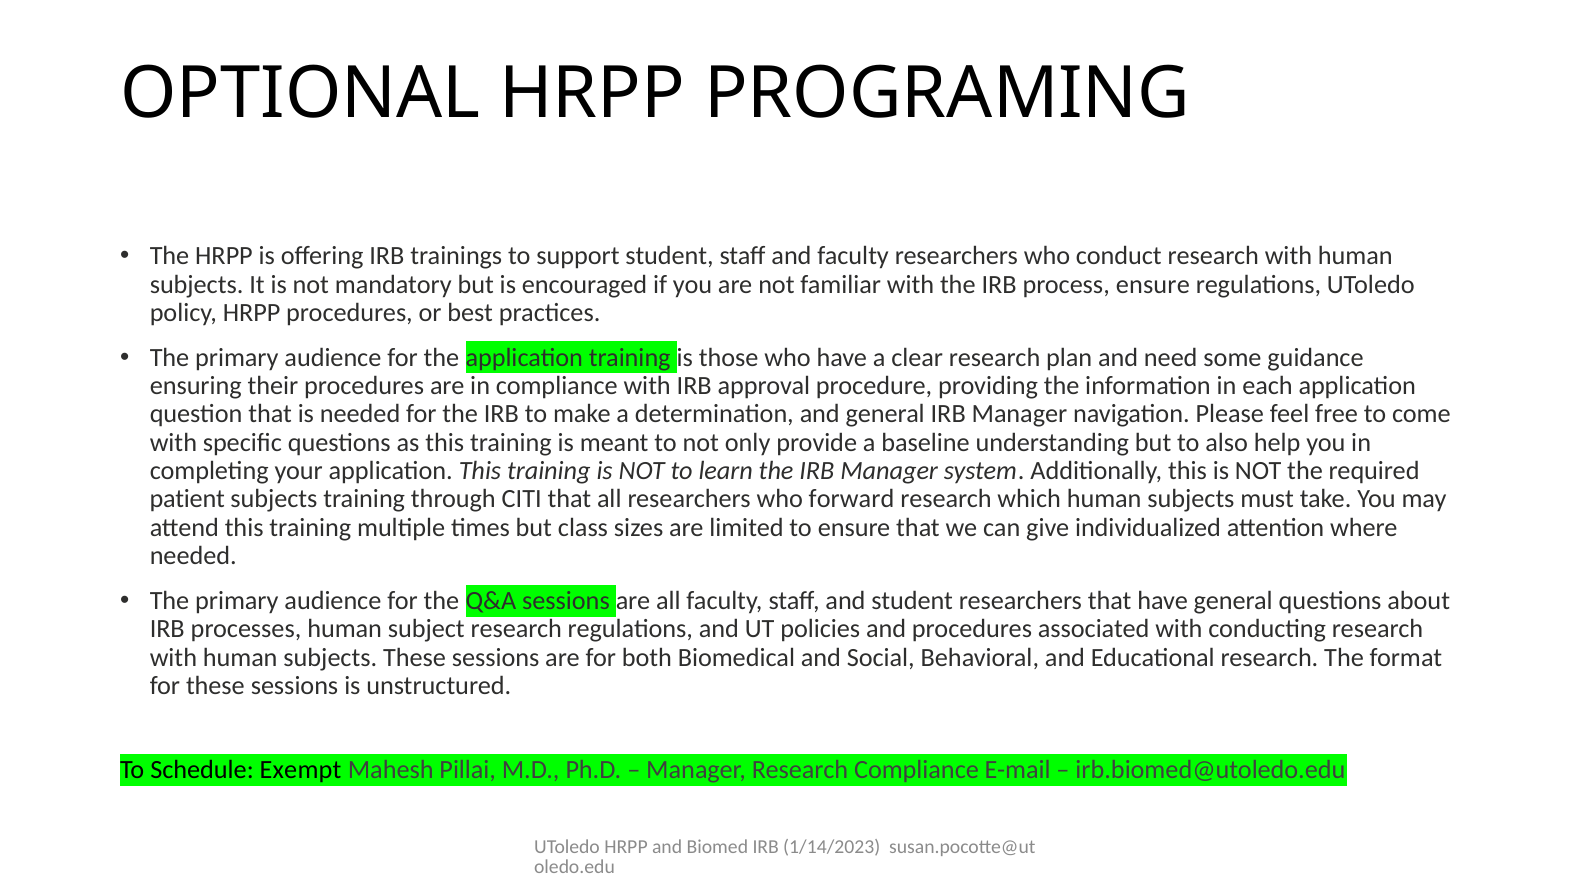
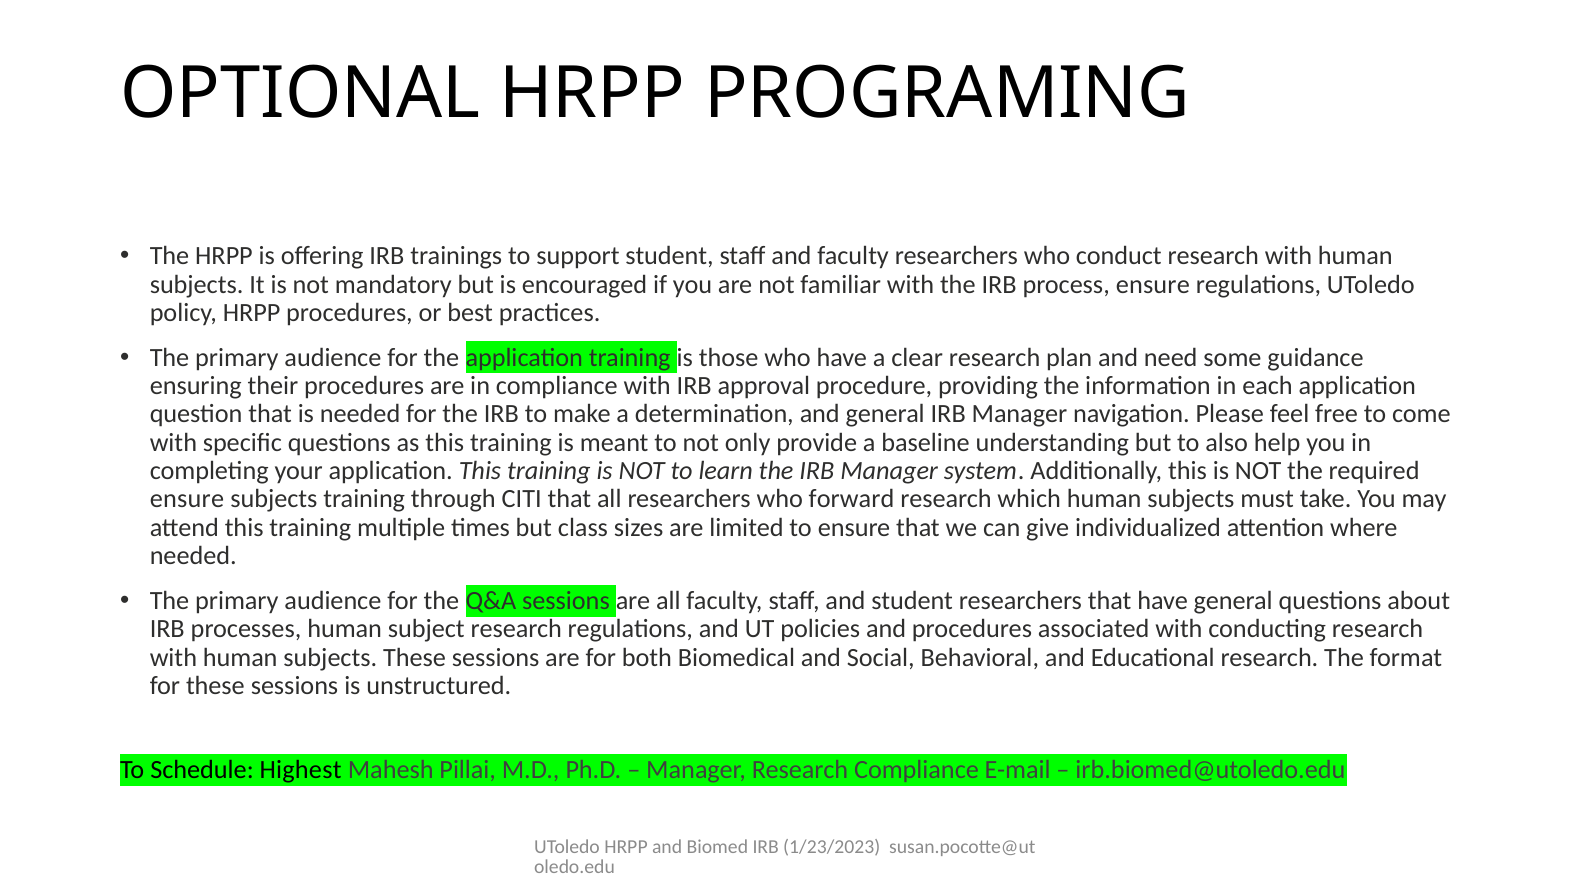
patient: patient -> ensure (187, 499)
Exempt: Exempt -> Highest (301, 770)
1/14/2023: 1/14/2023 -> 1/23/2023 (832, 847)
